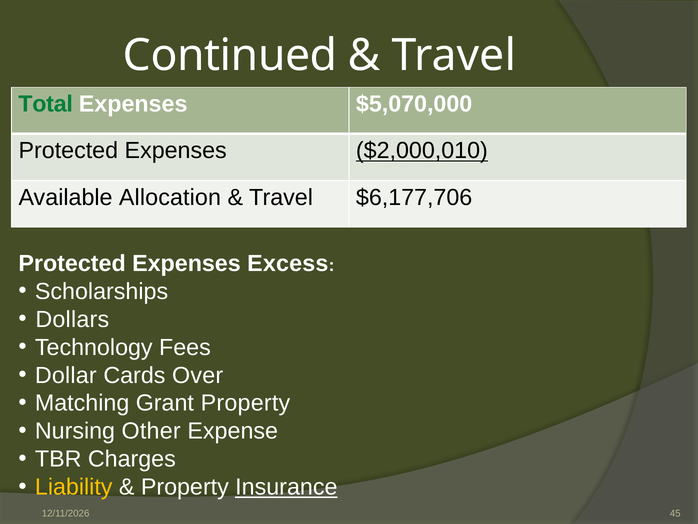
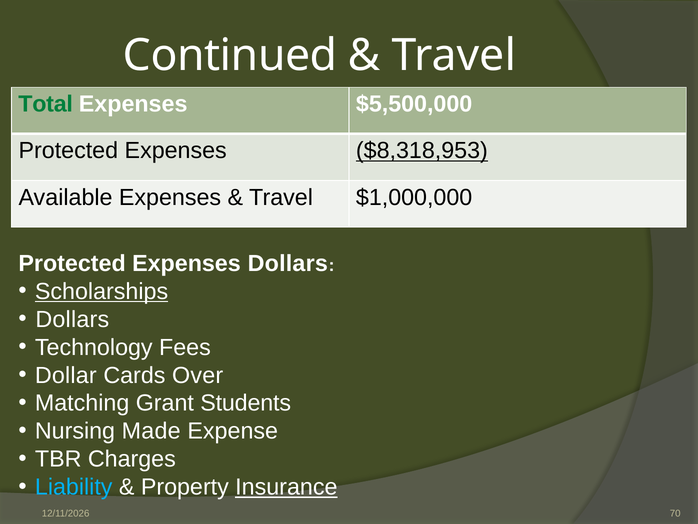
$5,070,000: $5,070,000 -> $5,500,000 (414, 104)
$2,000,010: $2,000,010 -> $8,318,953 (422, 151)
Available Allocation: Allocation -> Expenses (170, 197)
$6,177,706: $6,177,706 -> $1,000,000 (414, 197)
Expenses Excess: Excess -> Dollars (288, 263)
Scholarships underline: none -> present (102, 291)
Grant Property: Property -> Students (246, 403)
Other: Other -> Made (151, 431)
Liability colour: yellow -> light blue (74, 487)
45: 45 -> 70 (675, 513)
